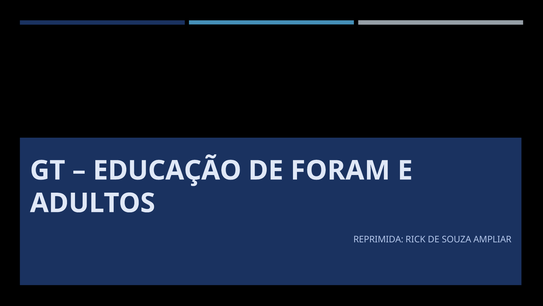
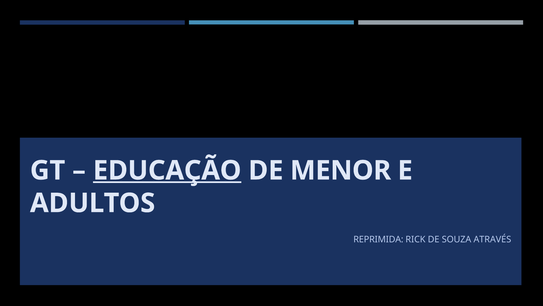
EDUCAÇÃO underline: none -> present (167, 170)
FORAM: FORAM -> MENOR (341, 170)
AMPLIAR: AMPLIAR -> ATRAVÉS (492, 239)
